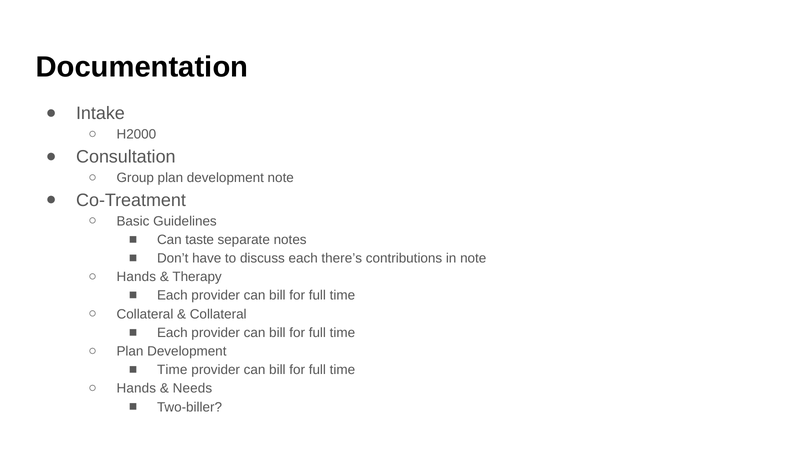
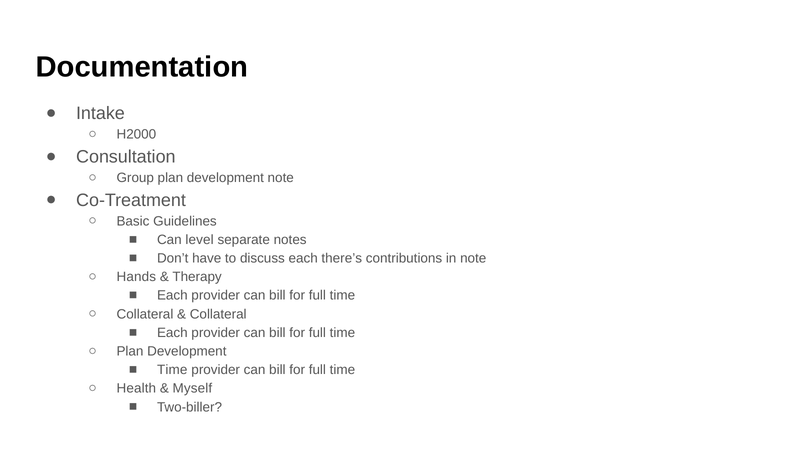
taste: taste -> level (200, 240)
Hands: Hands -> Health (136, 389)
Needs: Needs -> Myself (192, 389)
